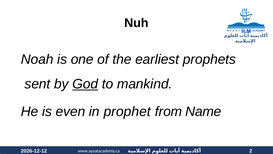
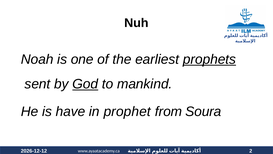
prophets underline: none -> present (209, 59)
even: even -> have (70, 111)
Name: Name -> Soura (203, 111)
